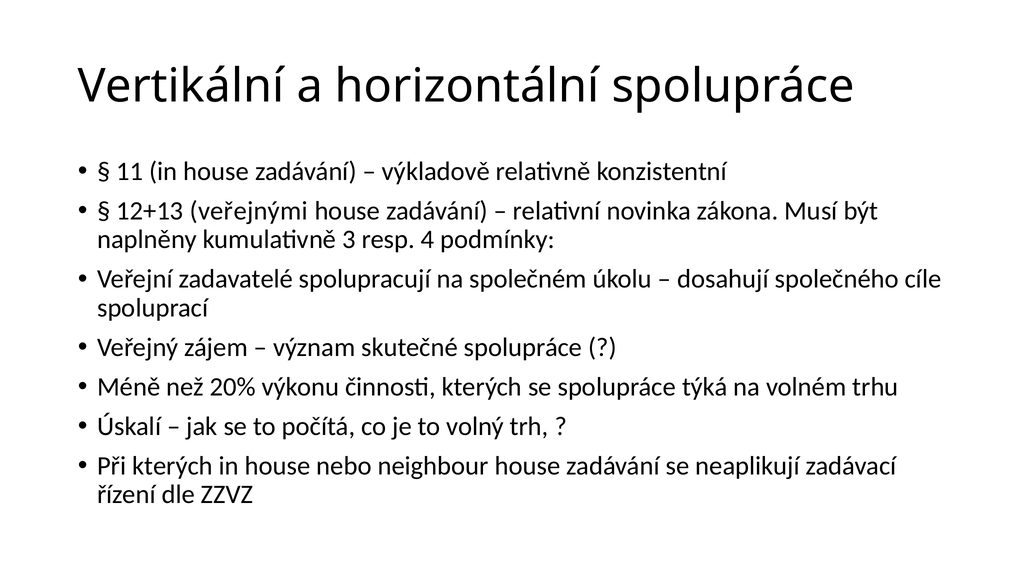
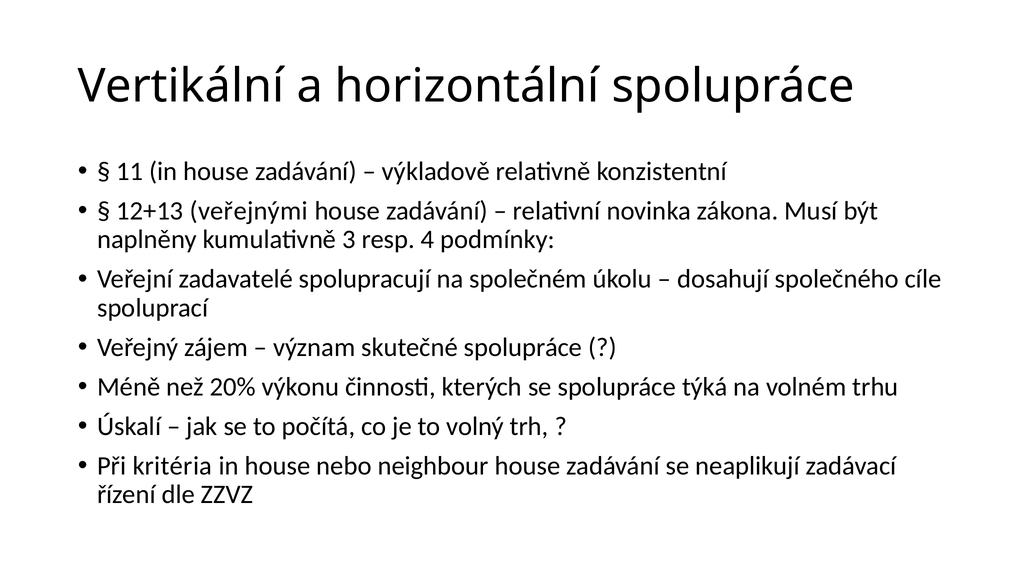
Při kterých: kterých -> kritéria (172, 465)
